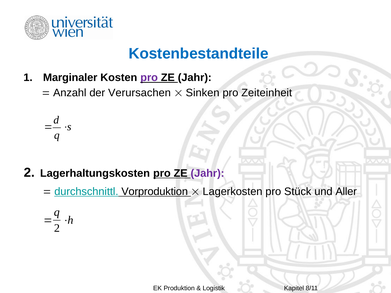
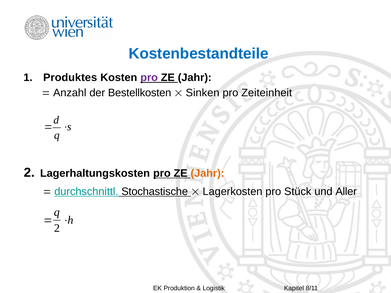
Marginaler: Marginaler -> Produktes (70, 78)
Verursachen: Verursachen -> Bestellkosten (140, 93)
Jahr colour: purple -> orange (208, 173)
Vorproduktion: Vorproduktion -> Stochastische (155, 192)
